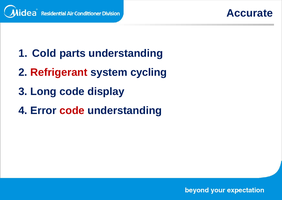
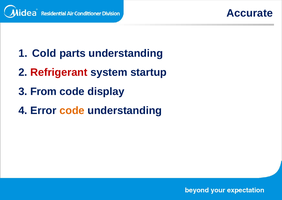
cycling: cycling -> startup (149, 72)
Long: Long -> From (43, 91)
code colour: red -> orange (72, 110)
